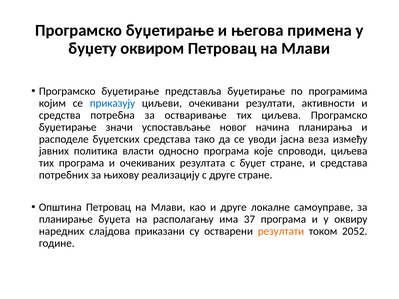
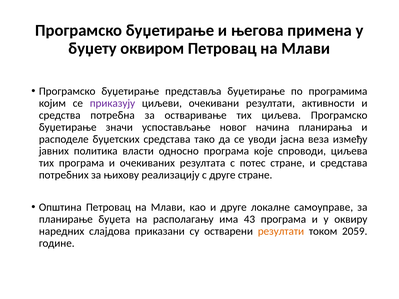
приказују colour: blue -> purple (112, 103)
буџет: буџет -> потес (253, 163)
37: 37 -> 43 (249, 219)
2052: 2052 -> 2059 (355, 231)
